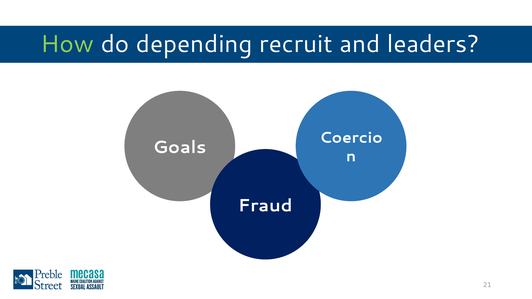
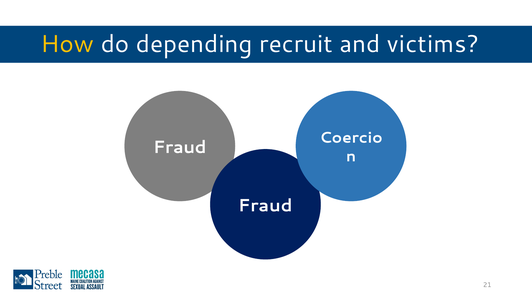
How colour: light green -> yellow (67, 44)
leaders: leaders -> victims (433, 44)
Goals: Goals -> Fraud (180, 147)
